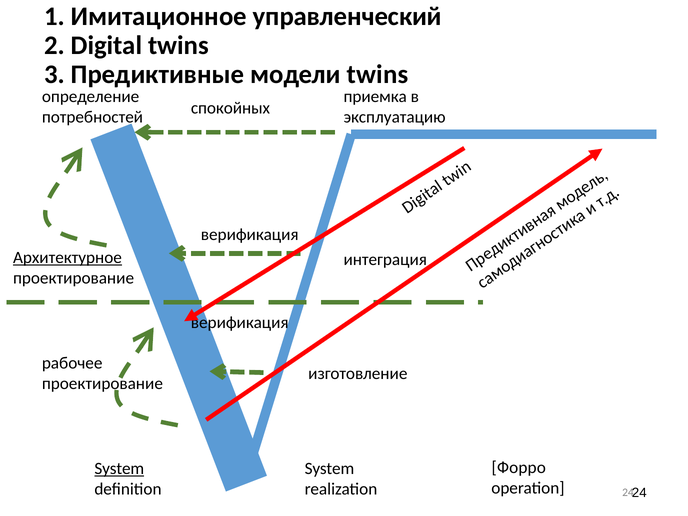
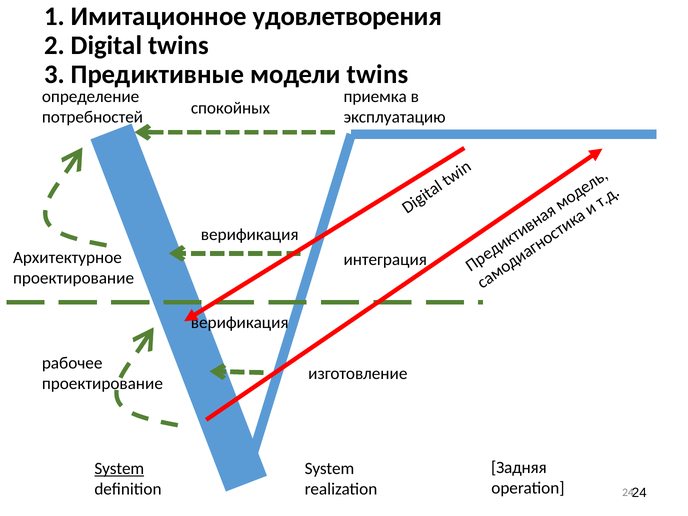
управленческий: управленческий -> удовлетворения (347, 16)
Архитектурное underline: present -> none (67, 257)
Форро: Форро -> Задняя (519, 468)
